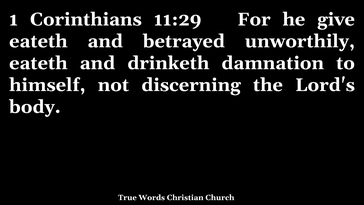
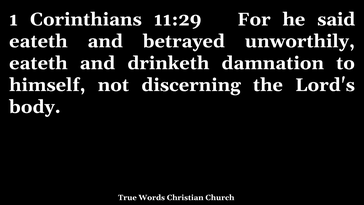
give: give -> said (336, 19)
